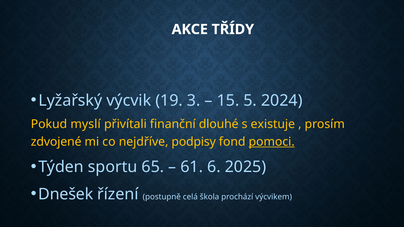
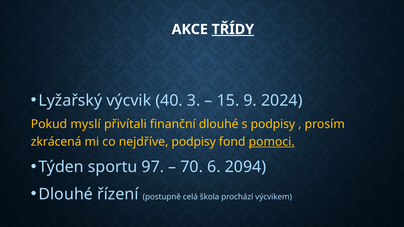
TŘÍDY underline: none -> present (233, 29)
19: 19 -> 40 (169, 101)
5: 5 -> 9 (250, 101)
s existuje: existuje -> podpisy (273, 124)
zdvojené: zdvojené -> zkrácená (56, 142)
65: 65 -> 97 (153, 167)
61: 61 -> 70 (192, 167)
2025: 2025 -> 2094 (246, 167)
Dnešek: Dnešek -> Dlouhé (66, 194)
